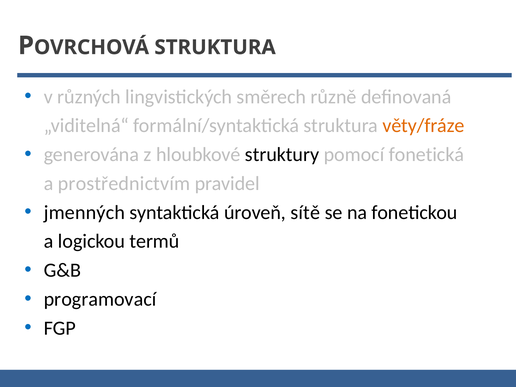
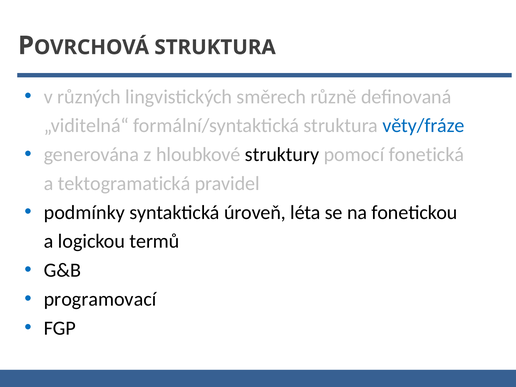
věty/fráze colour: orange -> blue (423, 126)
prostřednictvím: prostřednictvím -> tektogramatická (124, 184)
jmenných: jmenných -> podmínky (84, 212)
sítě: sítě -> léta (305, 212)
